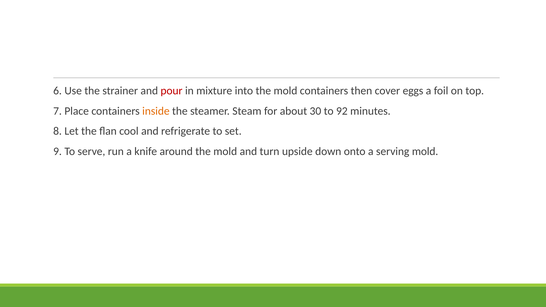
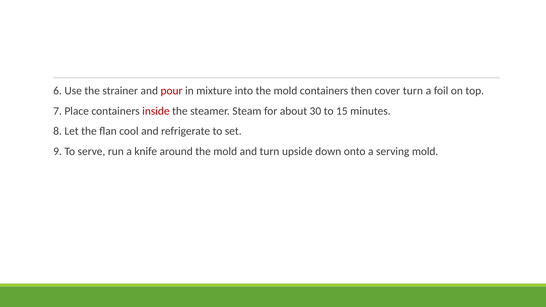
cover eggs: eggs -> turn (413, 91)
inside colour: orange -> red (156, 111)
92: 92 -> 15 (342, 111)
